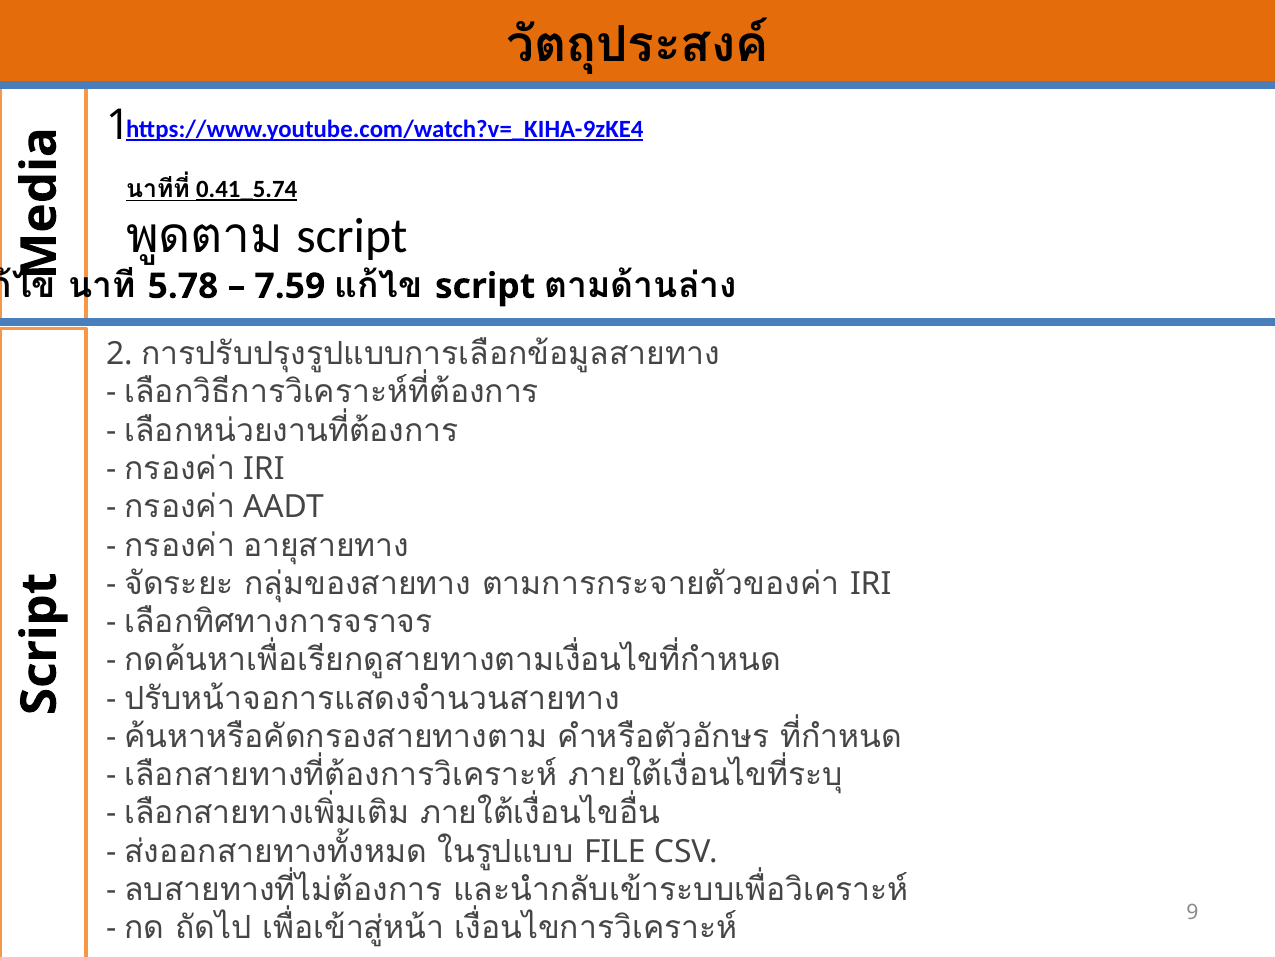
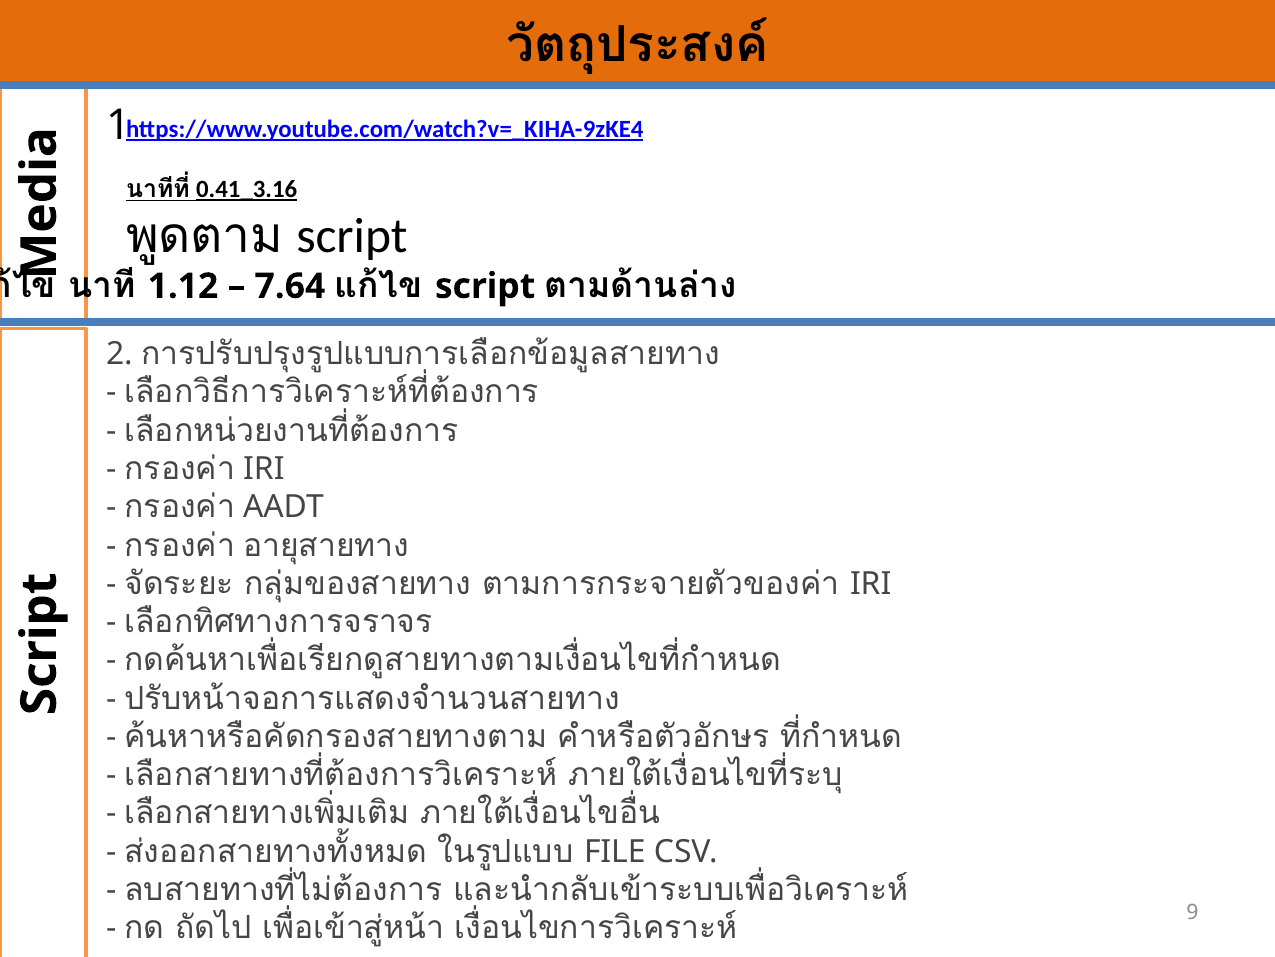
0.41_5.74: 0.41_5.74 -> 0.41_3.16 (247, 189)
5.78: 5.78 -> 1.12 (183, 286)
7.59: 7.59 -> 7.64 (290, 286)
